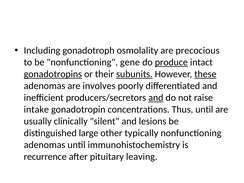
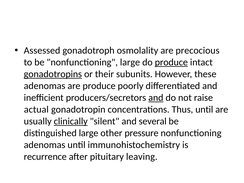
Including: Including -> Assessed (42, 51)
nonfunctioning gene: gene -> large (130, 62)
subunits underline: present -> none (134, 74)
these underline: present -> none (205, 74)
are involves: involves -> produce (99, 86)
intake: intake -> actual (36, 109)
clinically underline: none -> present (71, 121)
lesions: lesions -> several (153, 121)
typically: typically -> pressure (142, 133)
